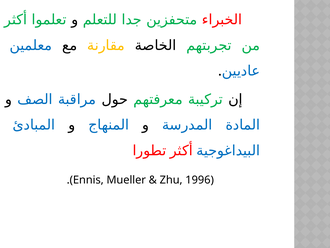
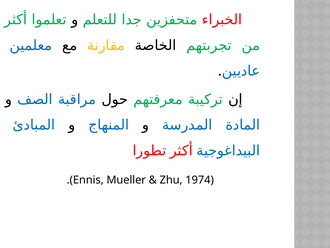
1996: 1996 -> 1974 (198, 180)
